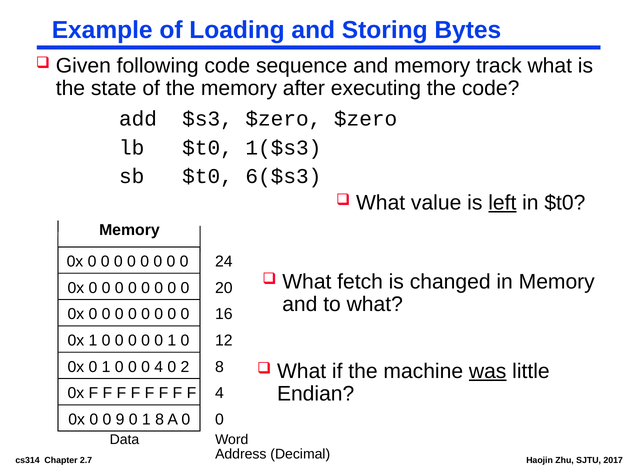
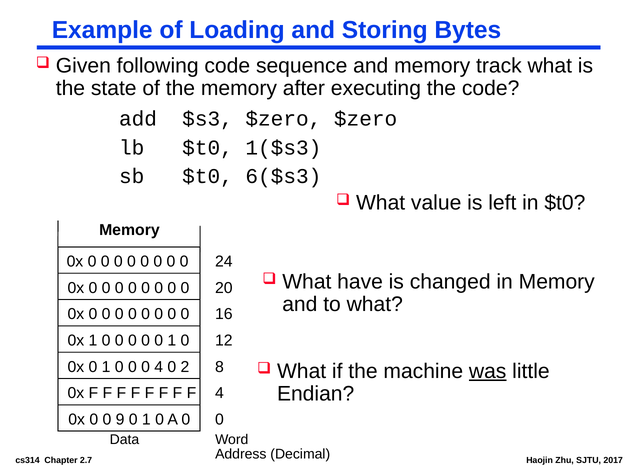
left underline: present -> none (502, 203)
fetch: fetch -> have (360, 282)
9 0 1 8: 8 -> 0 (160, 420)
